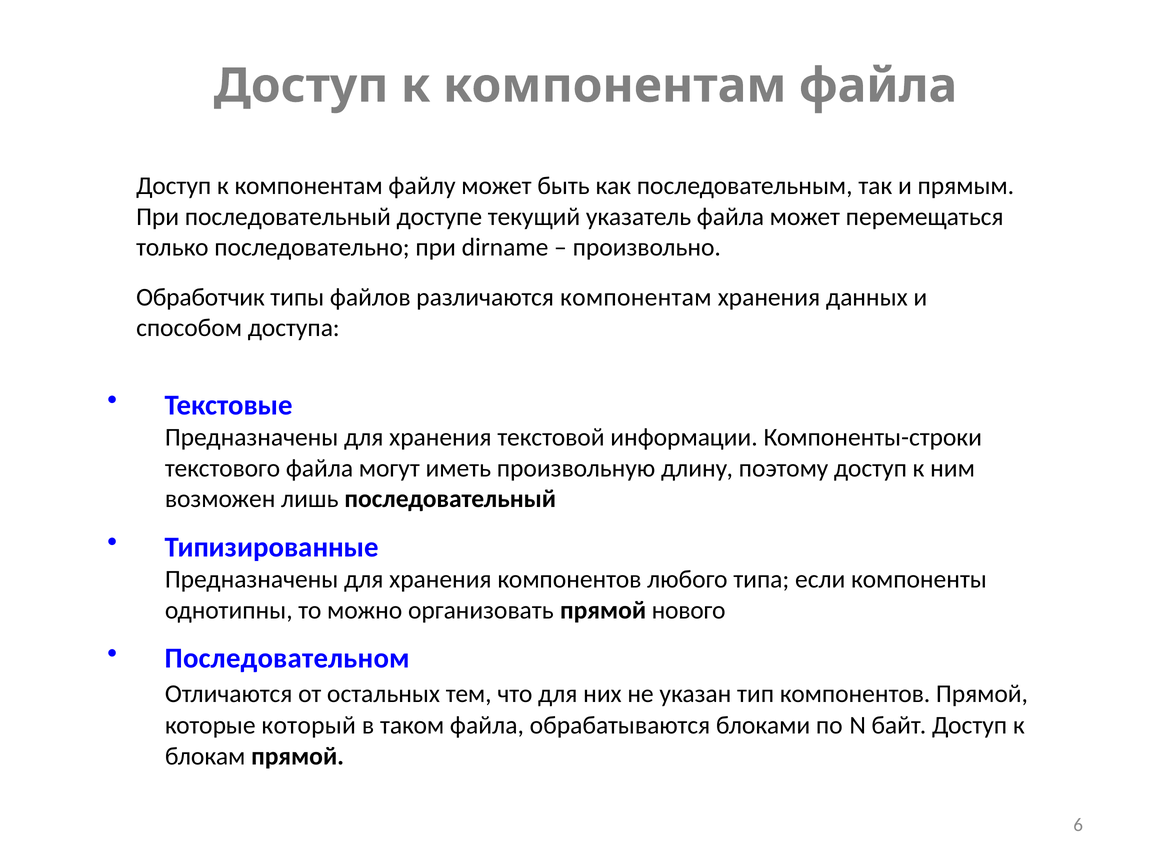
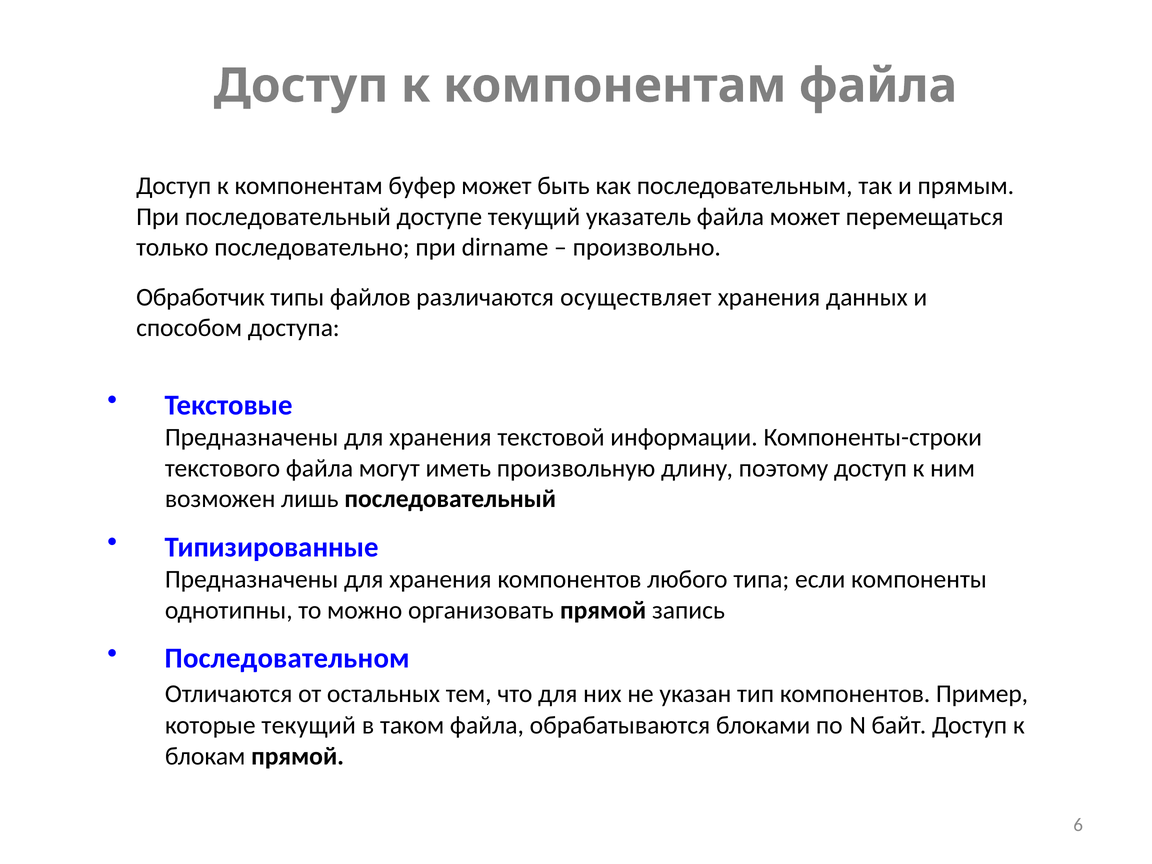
файлу: файлу -> буфер (422, 186)
различаются компонентам: компонентам -> осуществляет (636, 297)
нового: нового -> запись (688, 610)
компонентов Прямой: Прямой -> Пример (982, 694)
которые который: который -> текущий (309, 725)
